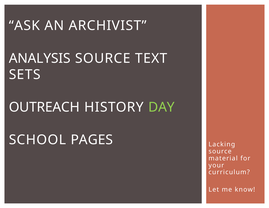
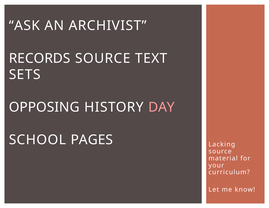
ANALYSIS: ANALYSIS -> RECORDS (40, 58)
OUTREACH: OUTREACH -> OPPOSING (44, 107)
DAY colour: light green -> pink (161, 107)
